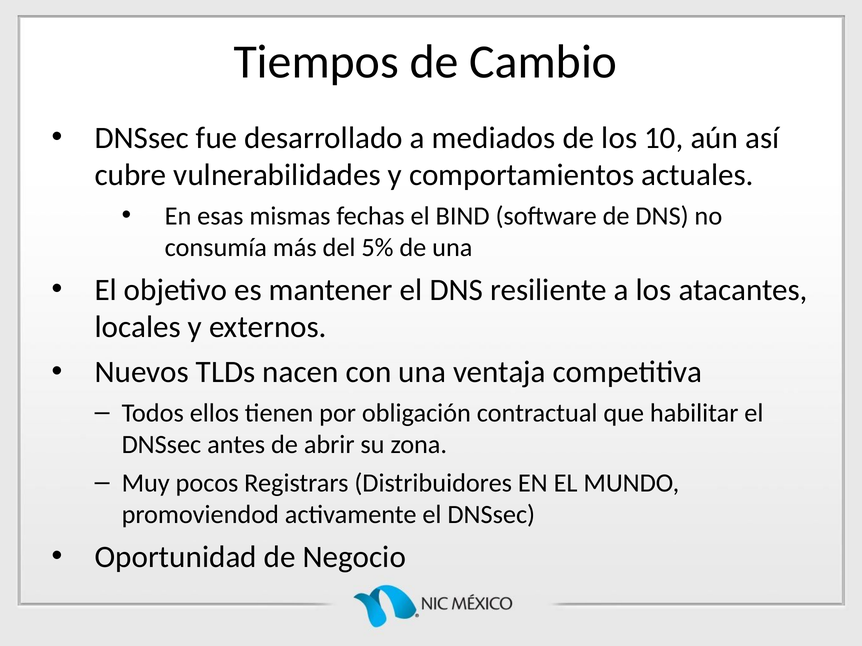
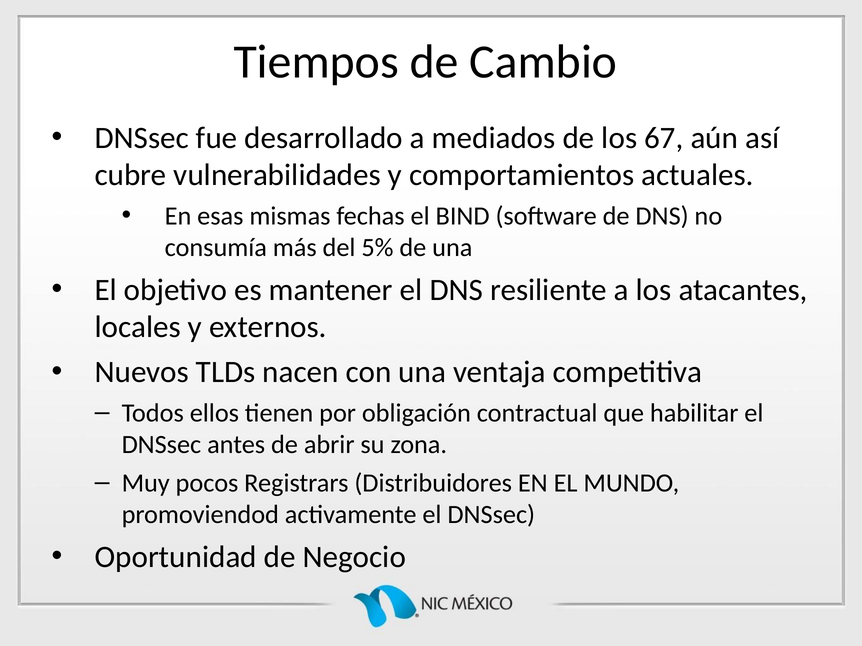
10: 10 -> 67 (664, 138)
